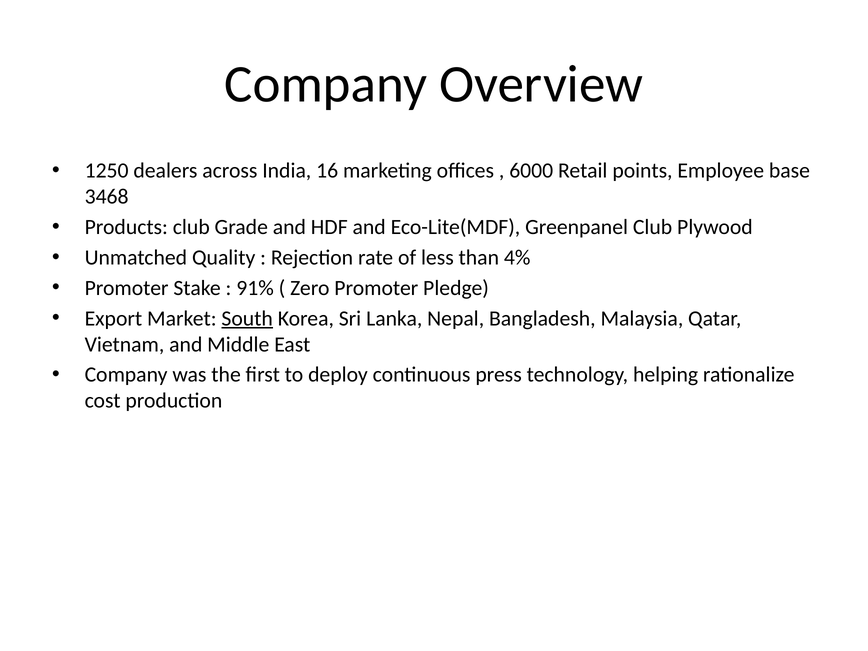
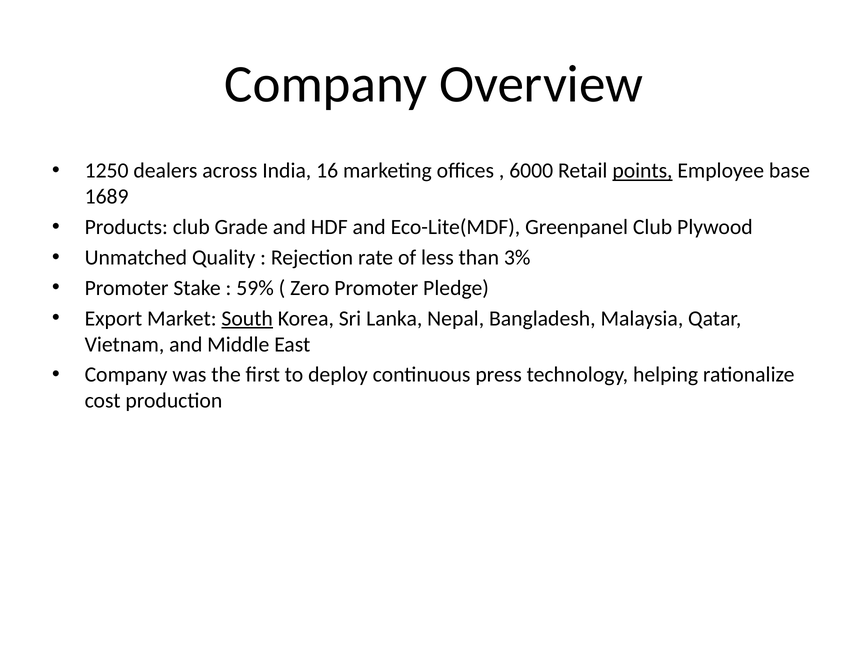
points underline: none -> present (642, 171)
3468: 3468 -> 1689 (107, 197)
4%: 4% -> 3% (517, 258)
91%: 91% -> 59% (255, 288)
